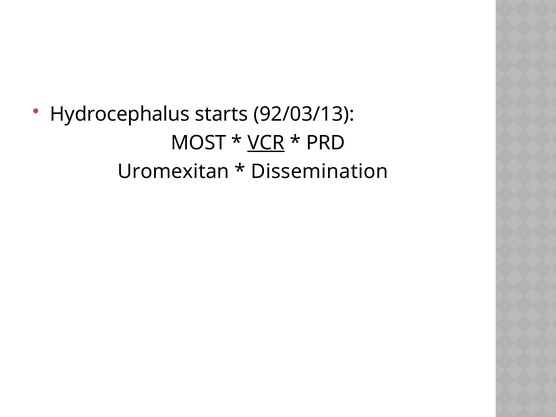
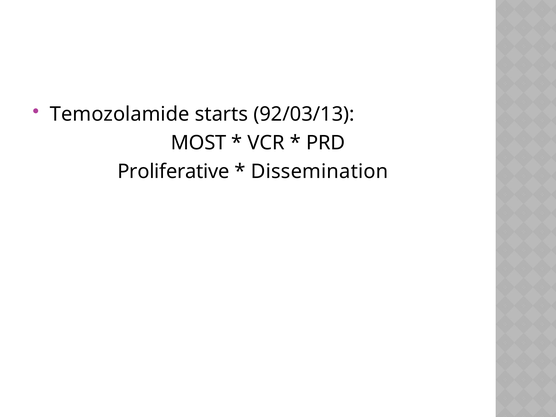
Hydrocephalus: Hydrocephalus -> Temozolamide (120, 114)
VCR underline: present -> none (266, 143)
Uromexitan: Uromexitan -> Proliferative (173, 171)
